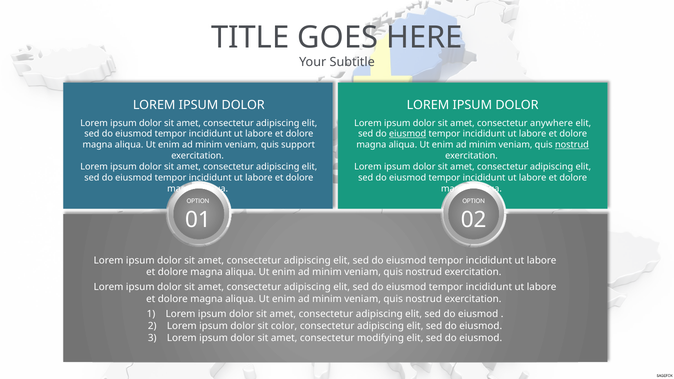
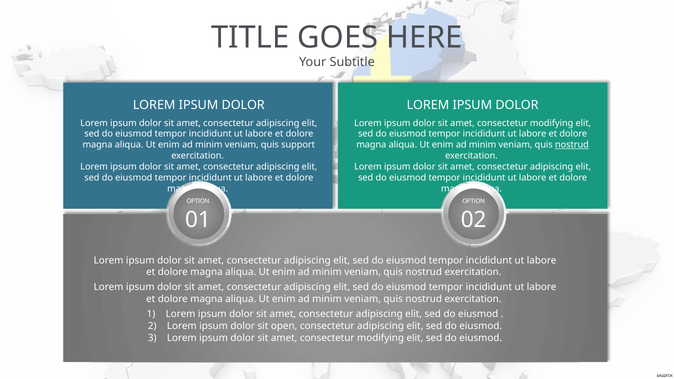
anywhere: anywhere -> modifying (552, 123)
eiusmod underline: present -> none (408, 134)
color: color -> open (284, 326)
